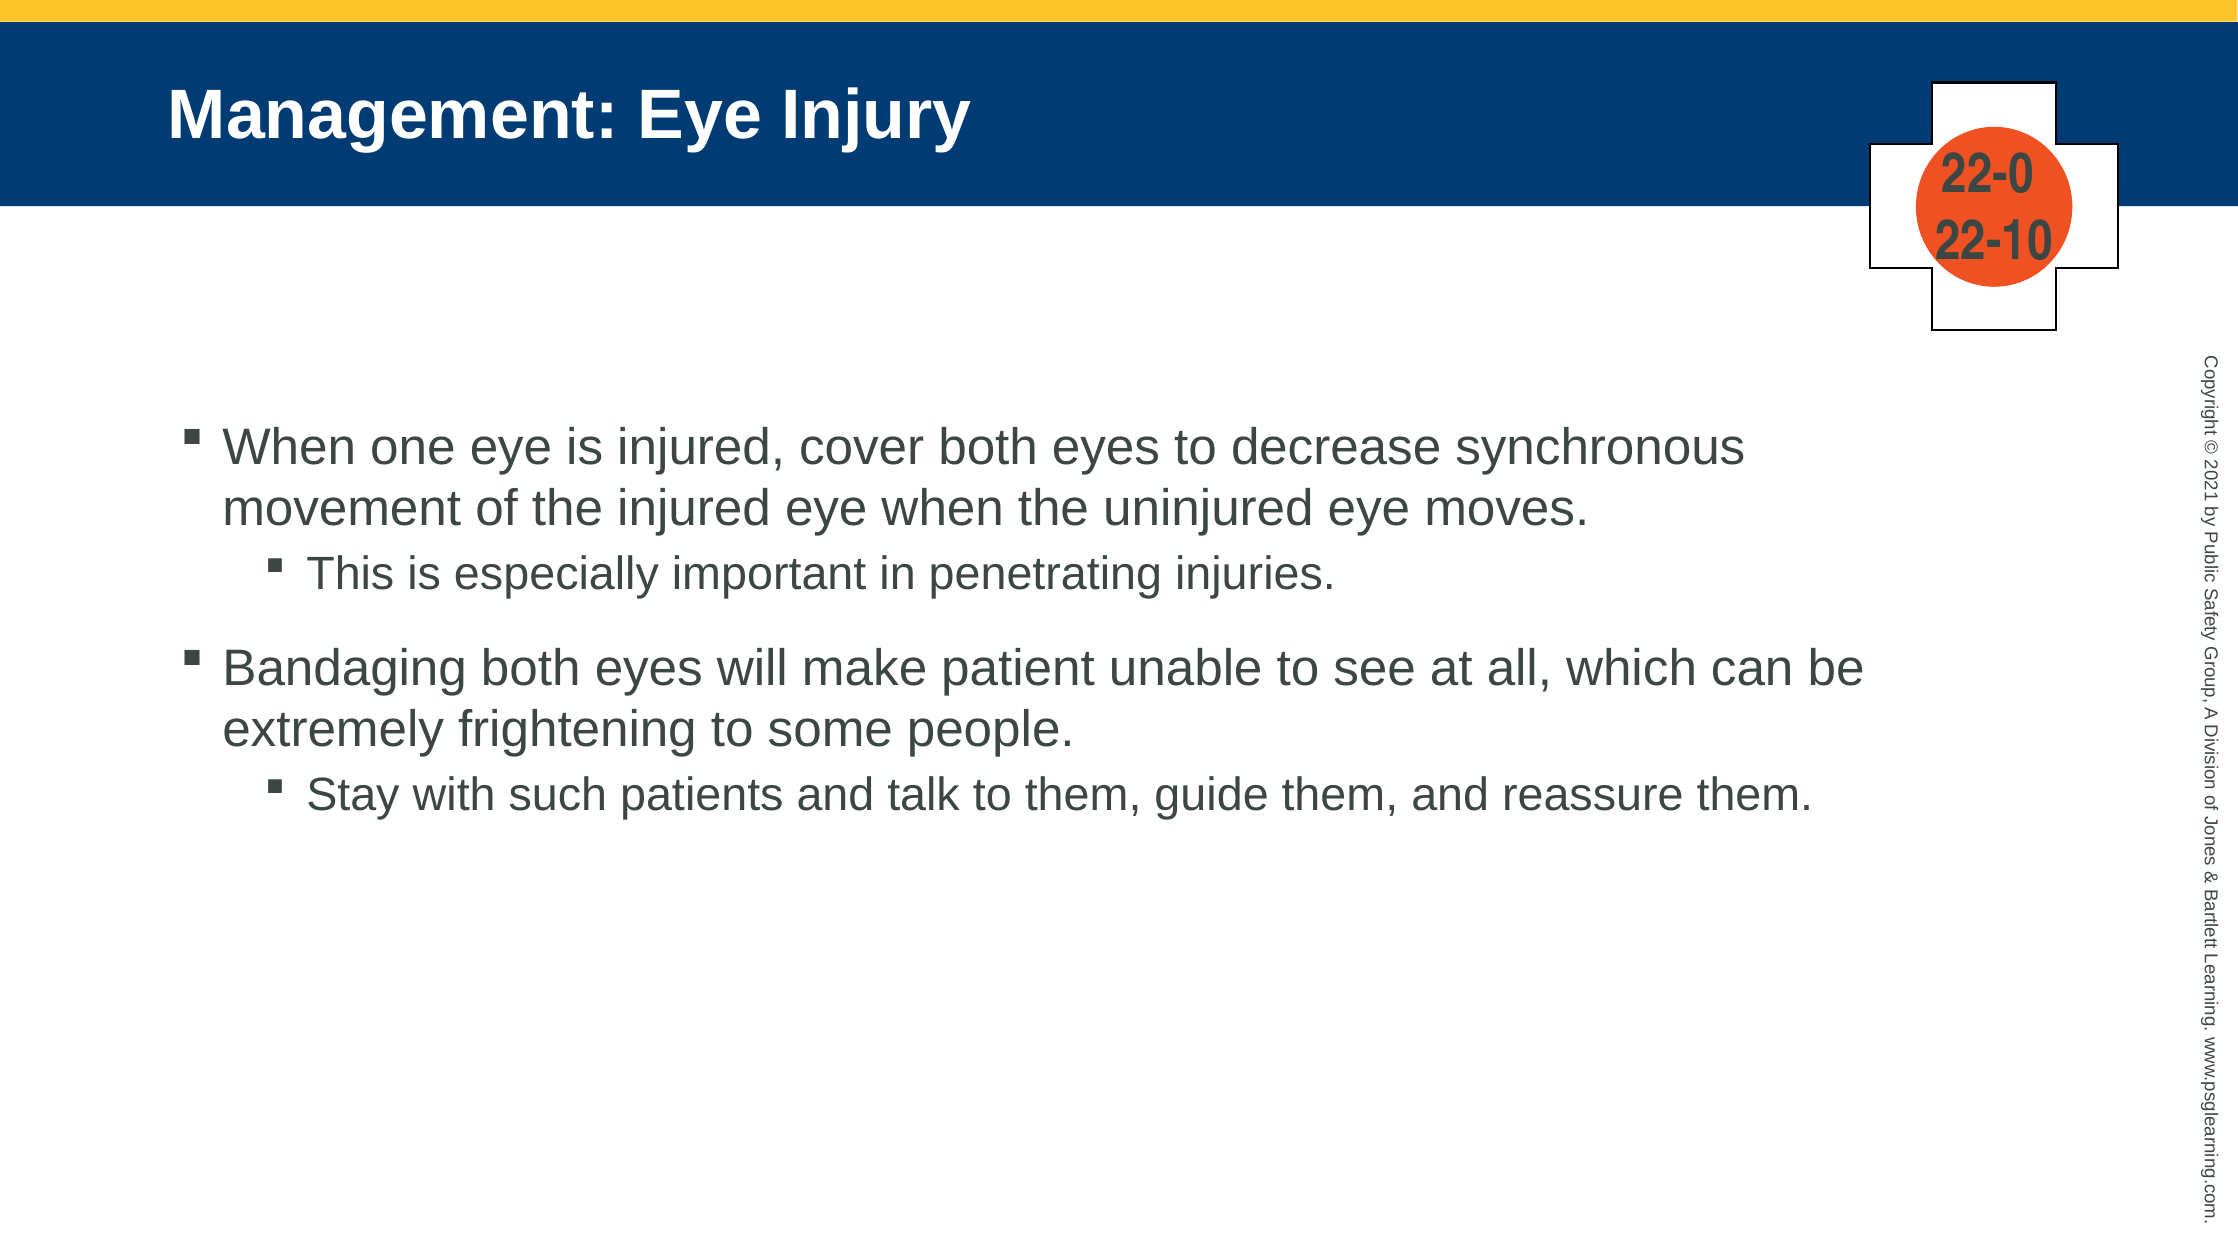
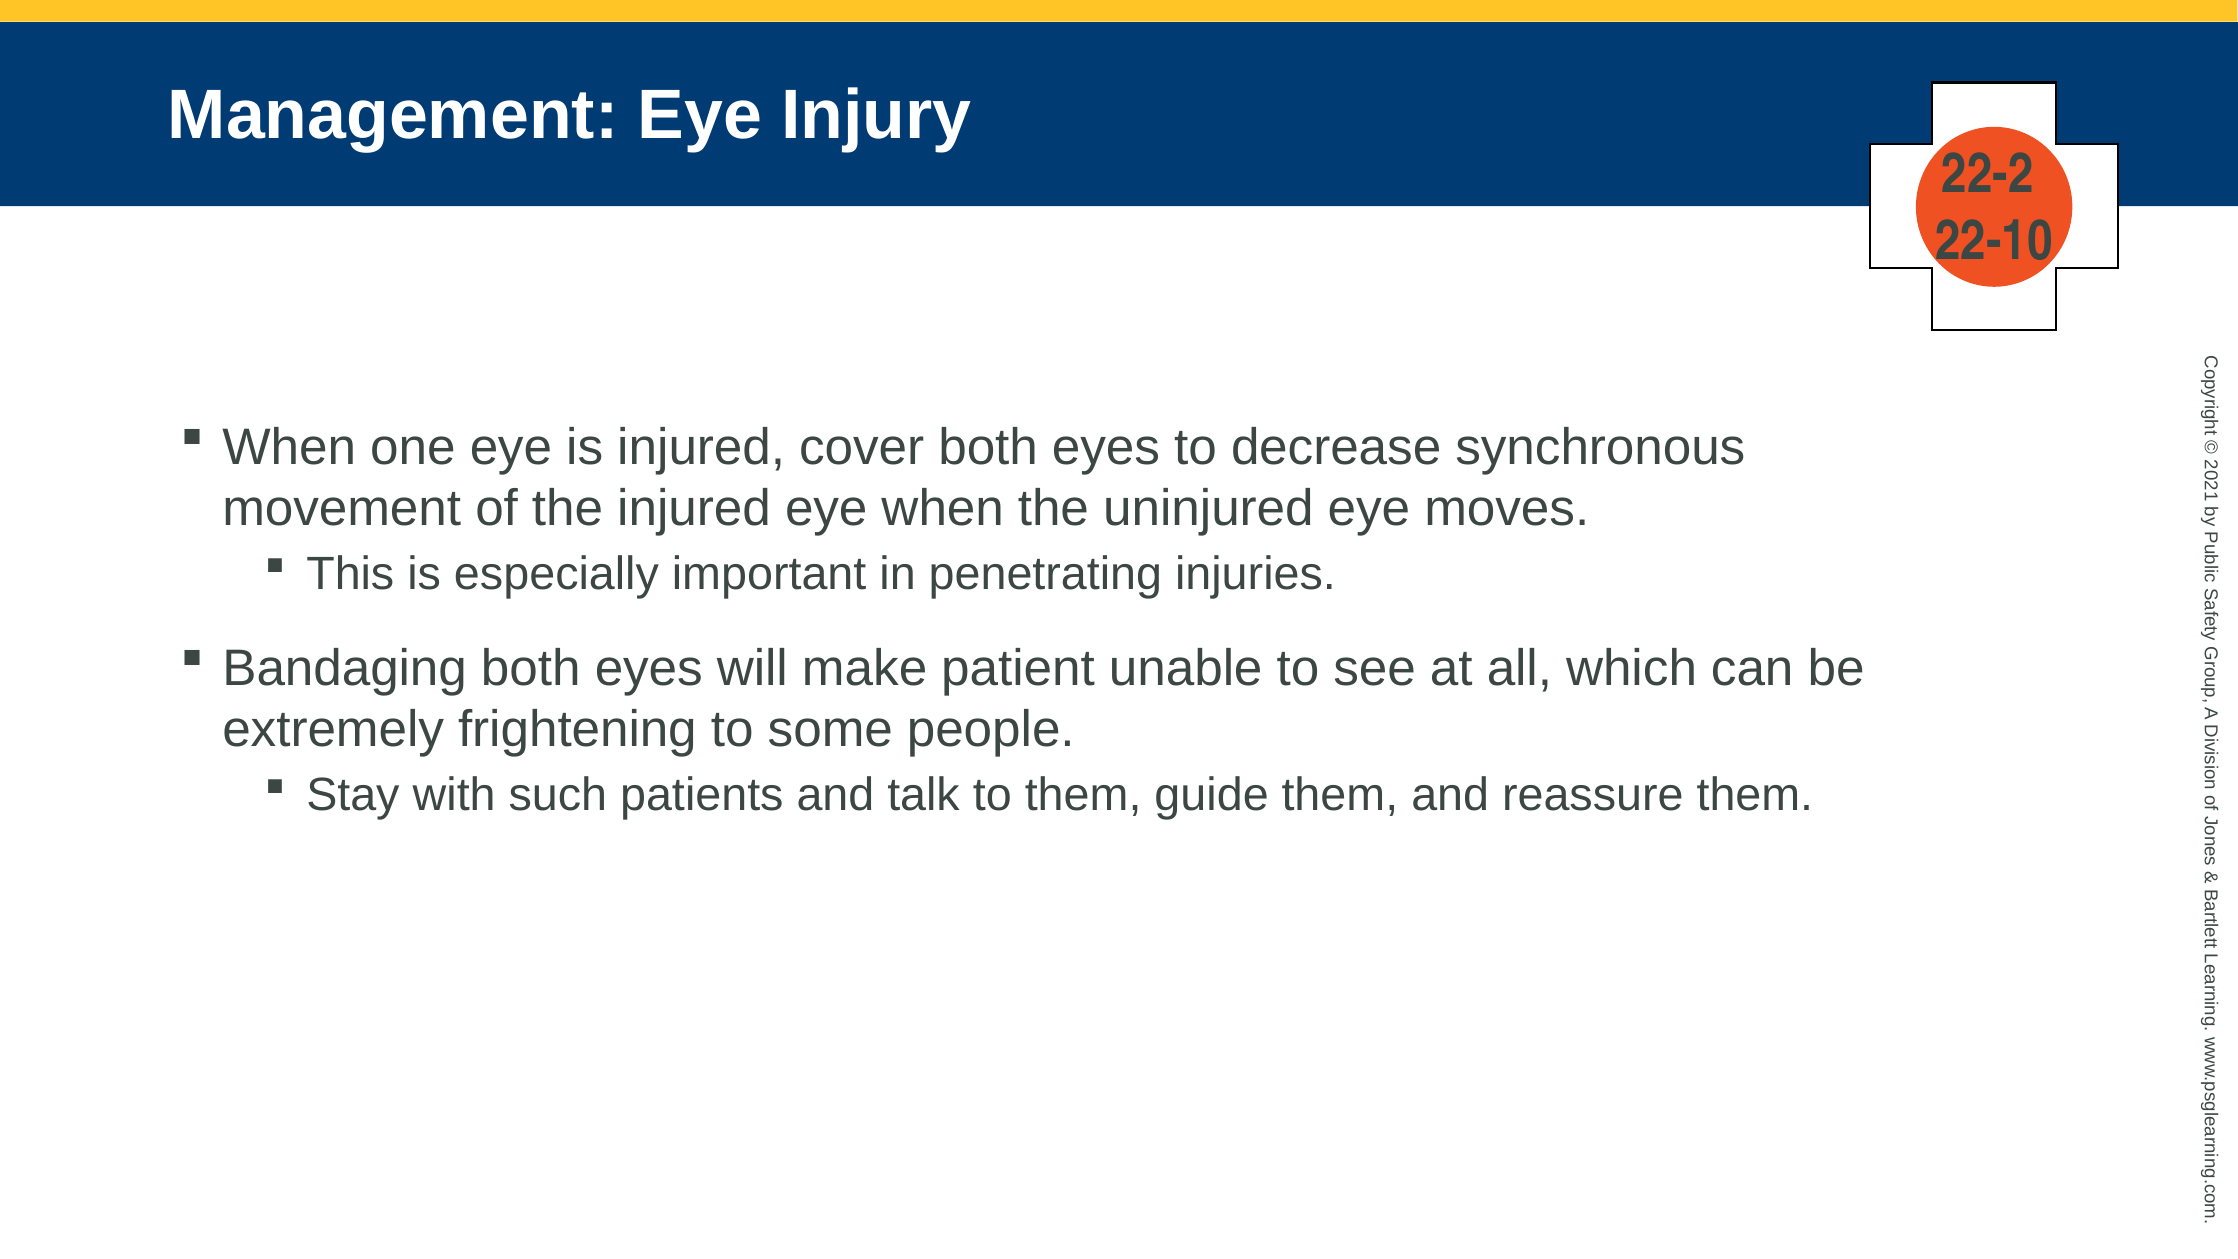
22-0: 22-0 -> 22-2 (1988, 174)
